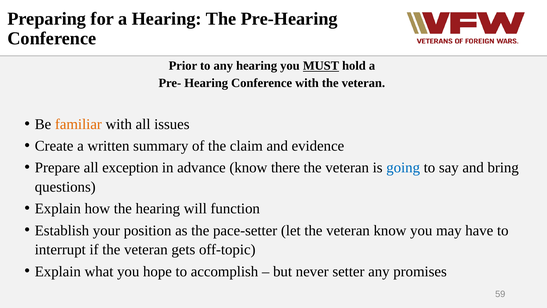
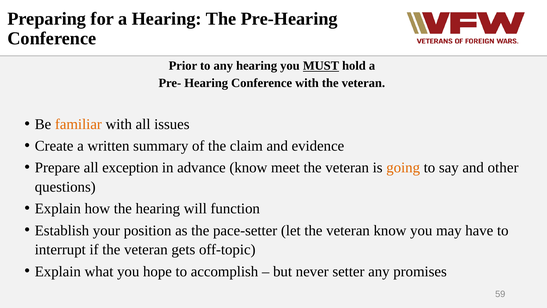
there: there -> meet (285, 168)
going colour: blue -> orange (403, 168)
bring: bring -> other (503, 168)
